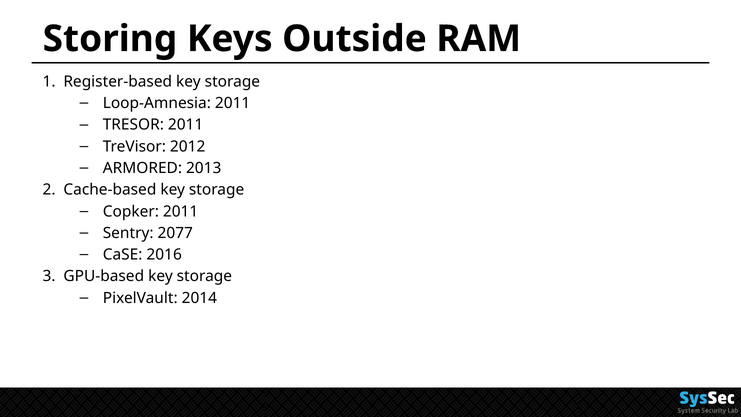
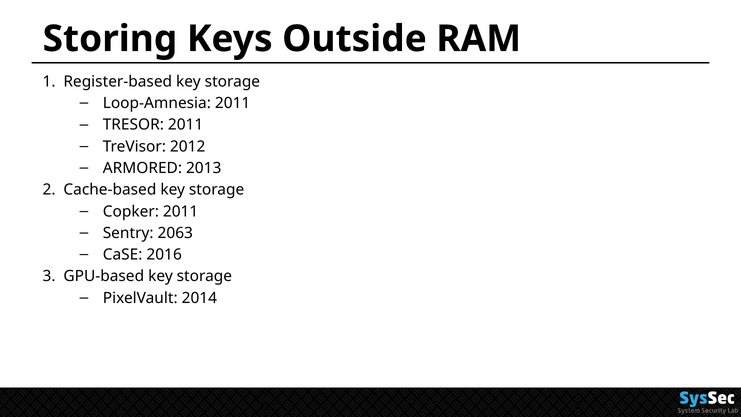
2077: 2077 -> 2063 (175, 233)
